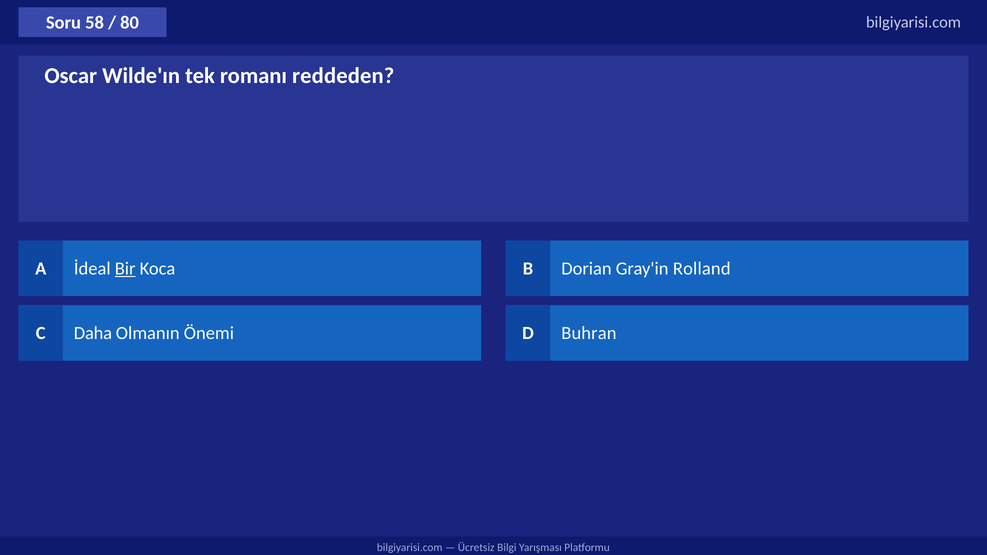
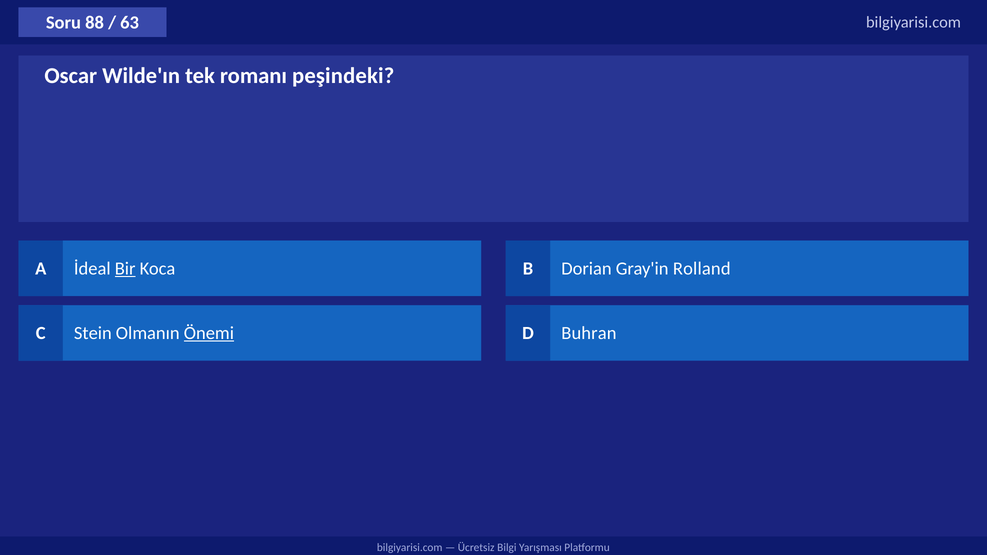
58: 58 -> 88 (95, 23)
80: 80 -> 63 (130, 23)
reddeden: reddeden -> peşindeki (343, 76)
Daha: Daha -> Stein (93, 333)
Önemi underline: none -> present (209, 333)
